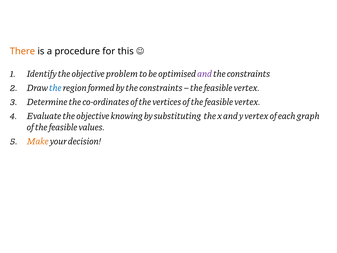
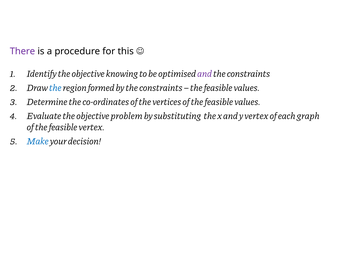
There colour: orange -> purple (22, 51)
problem: problem -> knowing (122, 74)
vertex: vertex -> values (247, 88)
of the feasible vertex: vertex -> values (247, 102)
knowing: knowing -> problem (127, 116)
feasible values: values -> vertex (92, 127)
Make colour: orange -> blue (38, 141)
